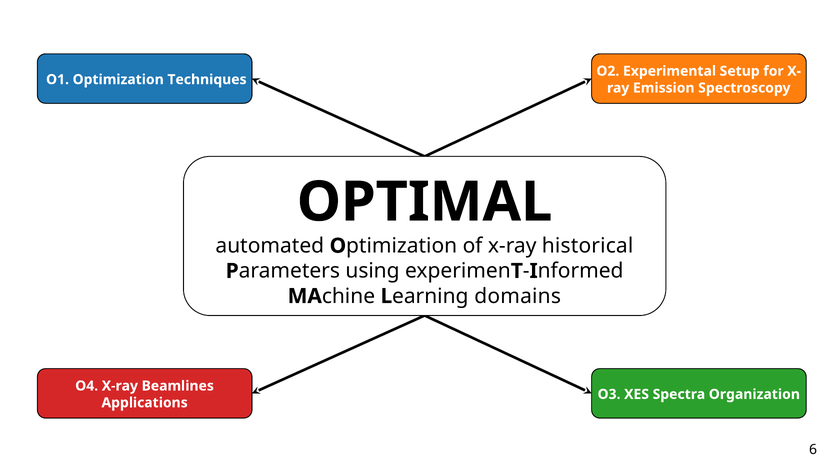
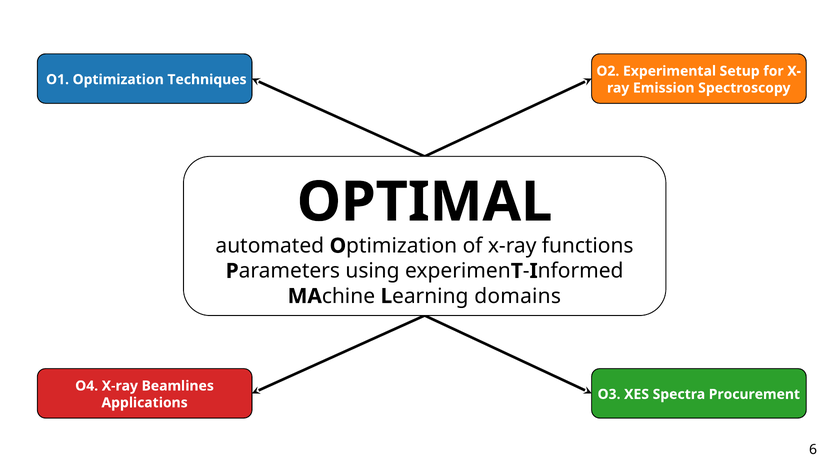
historical: historical -> functions (588, 246)
Organization: Organization -> Procurement (754, 394)
